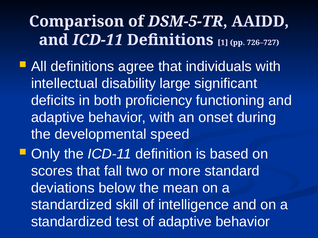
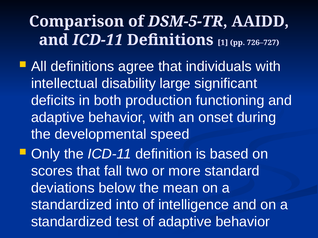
proficiency: proficiency -> production (159, 101)
skill: skill -> into (127, 205)
